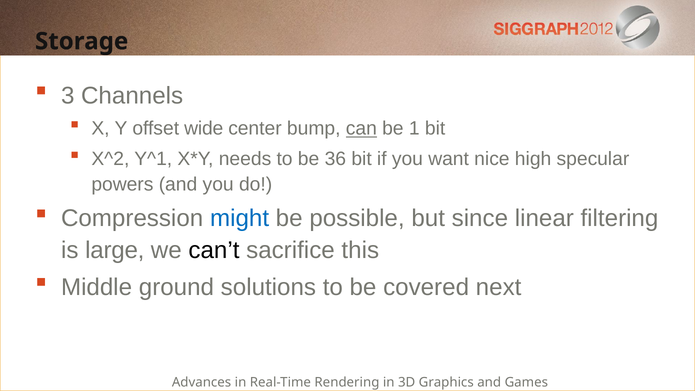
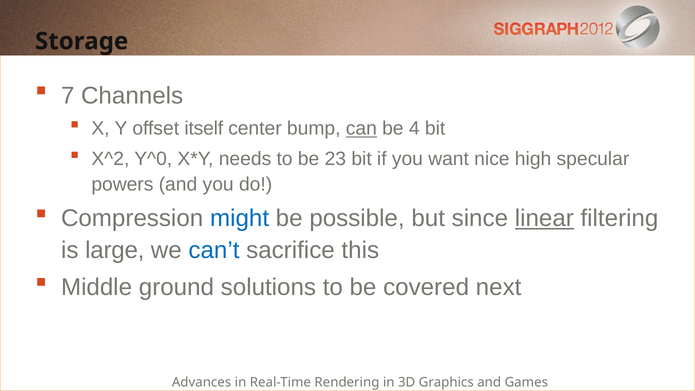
3: 3 -> 7 (68, 96)
wide: wide -> itself (204, 129)
1: 1 -> 4 (414, 129)
Y^1: Y^1 -> Y^0 (153, 159)
36: 36 -> 23 (335, 159)
linear underline: none -> present (544, 218)
can’t colour: black -> blue (214, 250)
